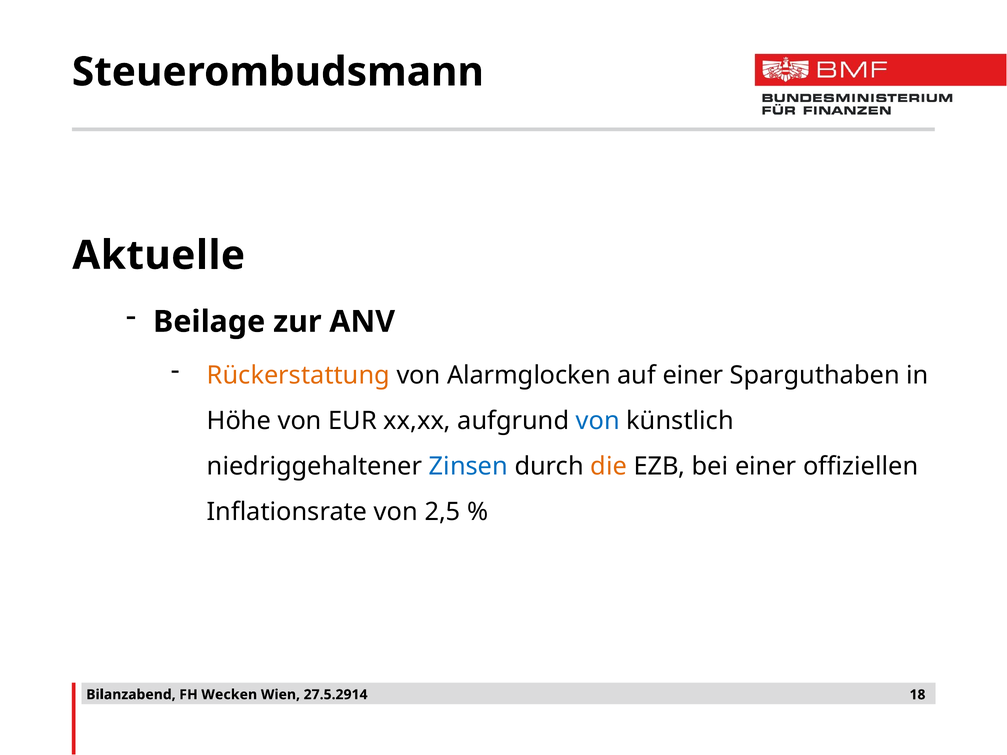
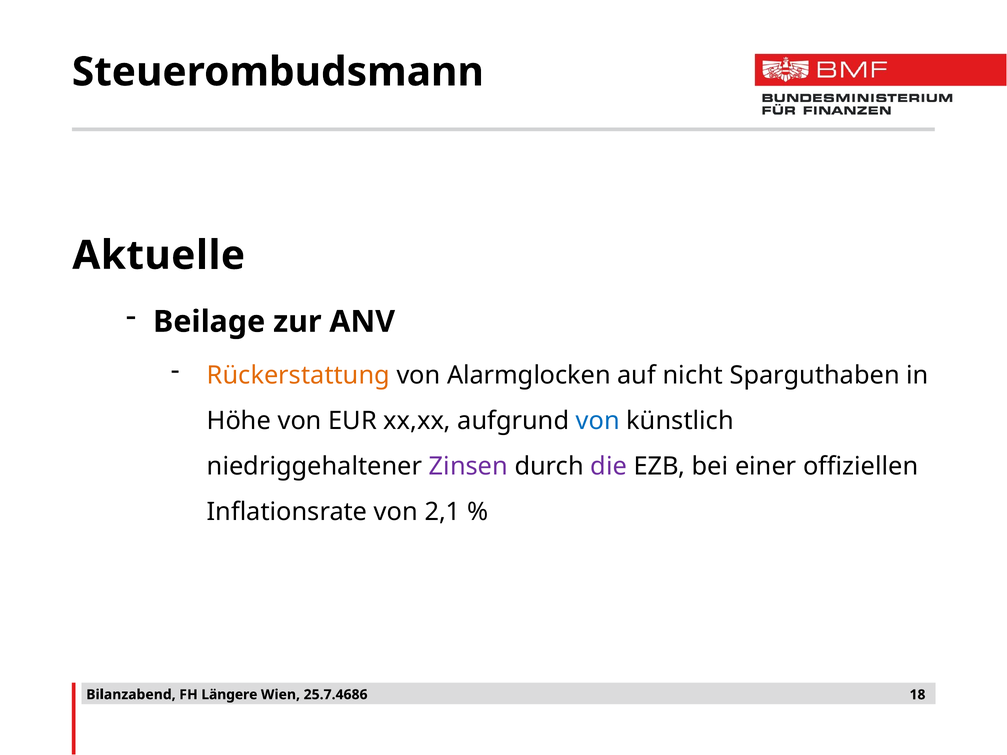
auf einer: einer -> nicht (693, 375)
Zinsen colour: blue -> purple (468, 467)
die colour: orange -> purple (609, 467)
2,5: 2,5 -> 2,1 (442, 512)
Wecken: Wecken -> Längere (229, 695)
27.5.2914: 27.5.2914 -> 25.7.4686 (336, 695)
